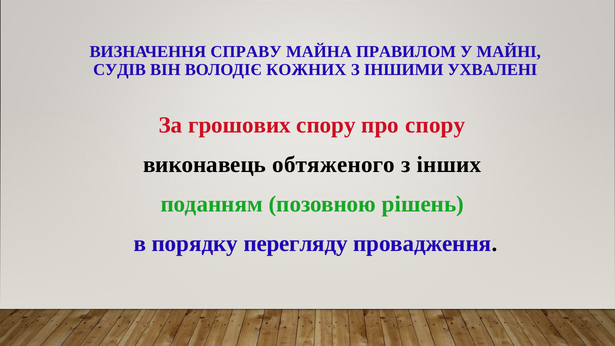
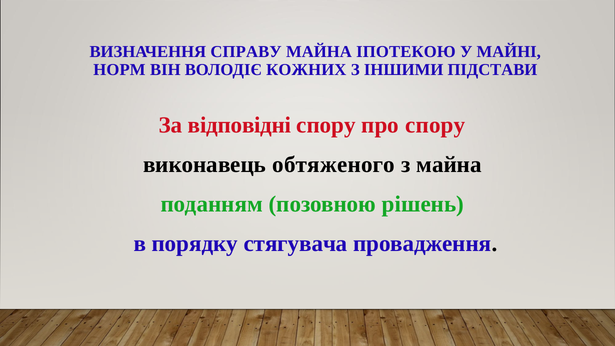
ПРАВИЛОМ: ПРАВИЛОМ -> ІПОТЕКОЮ (406, 52)
СУДІВ: СУДІВ -> НОРМ (119, 70)
УХВАЛЕНІ: УХВАЛЕНІ -> ПІДСТАВИ (492, 70)
грошових: грошових -> відповідні (240, 125)
з інших: інших -> майна (449, 165)
перегляду: перегляду -> стягувача (296, 244)
